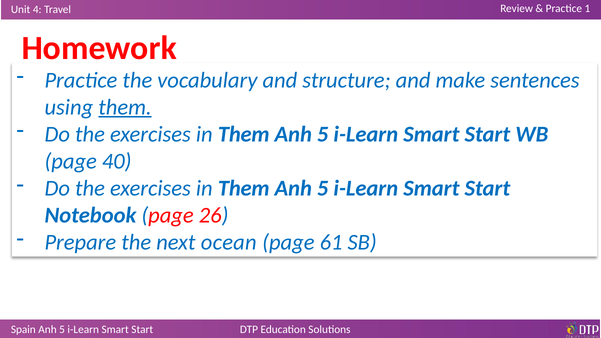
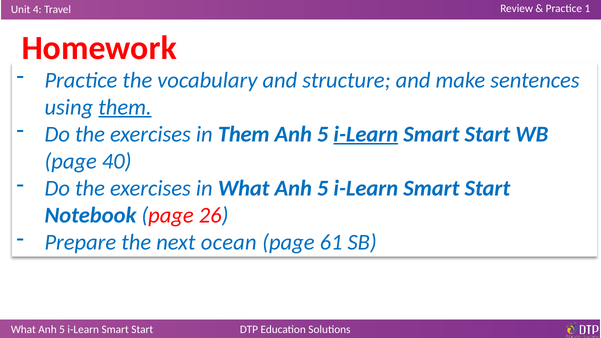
i-Learn underline: none -> present (366, 134)
Them: Them -> What (244, 188)
Spain: Spain -> What (23, 330)
